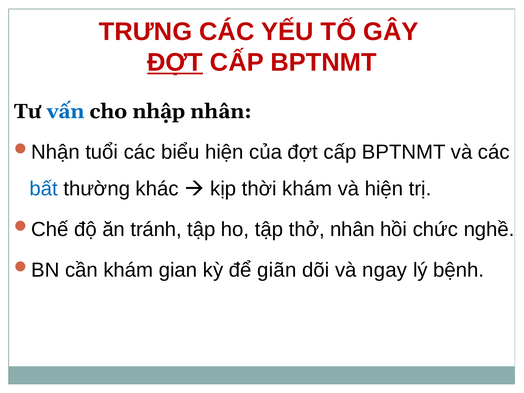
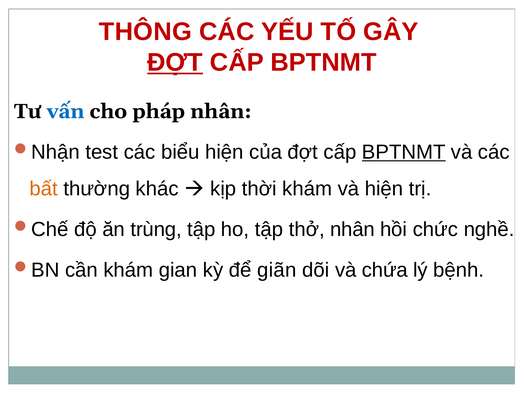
TRƯNG: TRƯNG -> THÔNG (145, 32)
nhập: nhập -> pháp (159, 111)
tuổi: tuổi -> test (102, 152)
BPTNMT underline: none -> present (404, 152)
bất colour: blue -> orange (44, 189)
tránh: tránh -> trùng (156, 229)
ngay: ngay -> chứa (385, 270)
